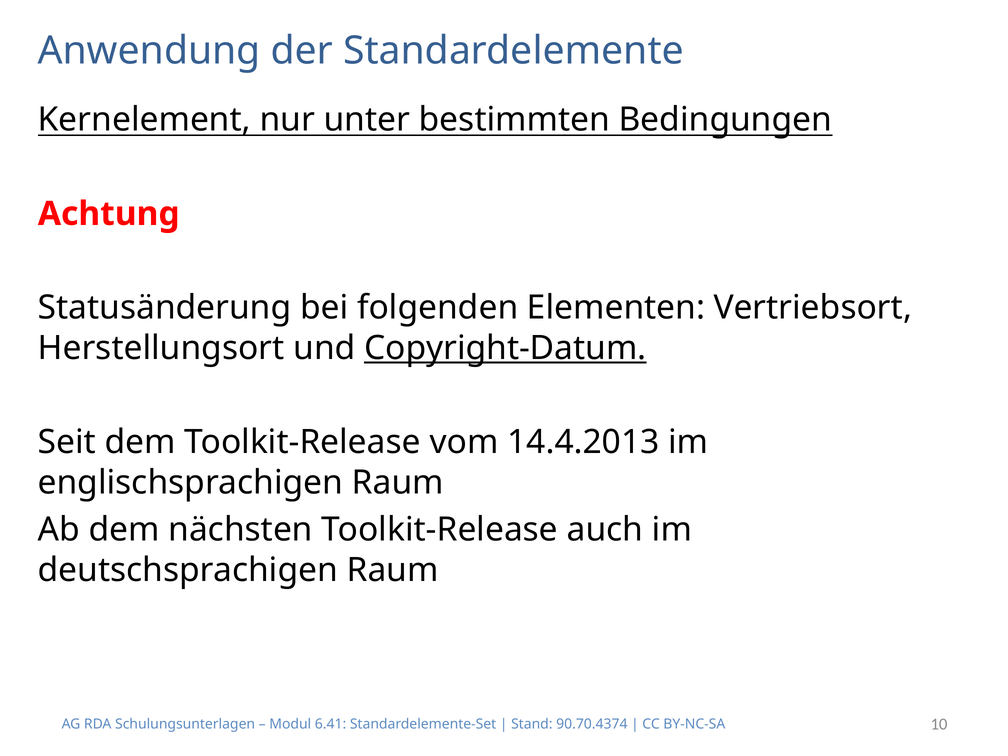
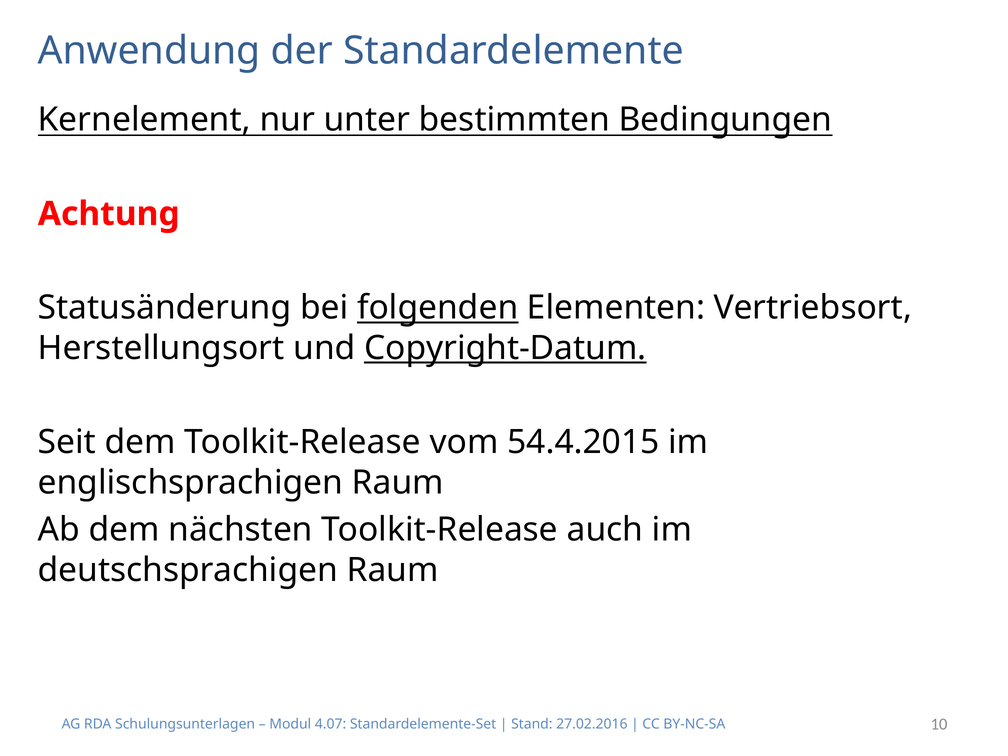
folgenden underline: none -> present (438, 308)
14.4.2013: 14.4.2013 -> 54.4.2015 (583, 442)
6.41: 6.41 -> 4.07 (331, 724)
90.70.4374: 90.70.4374 -> 27.02.2016 (592, 724)
